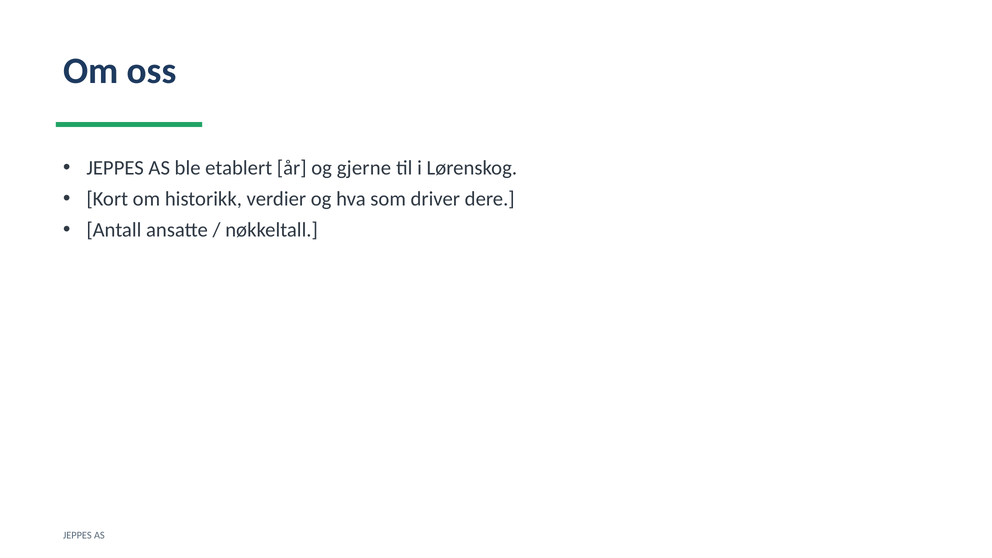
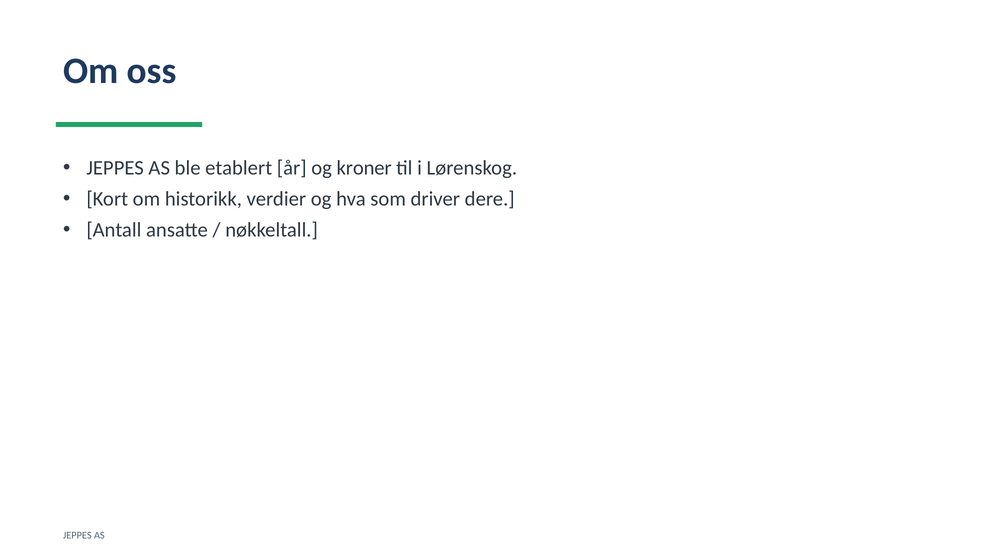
gjerne: gjerne -> kroner (364, 168)
